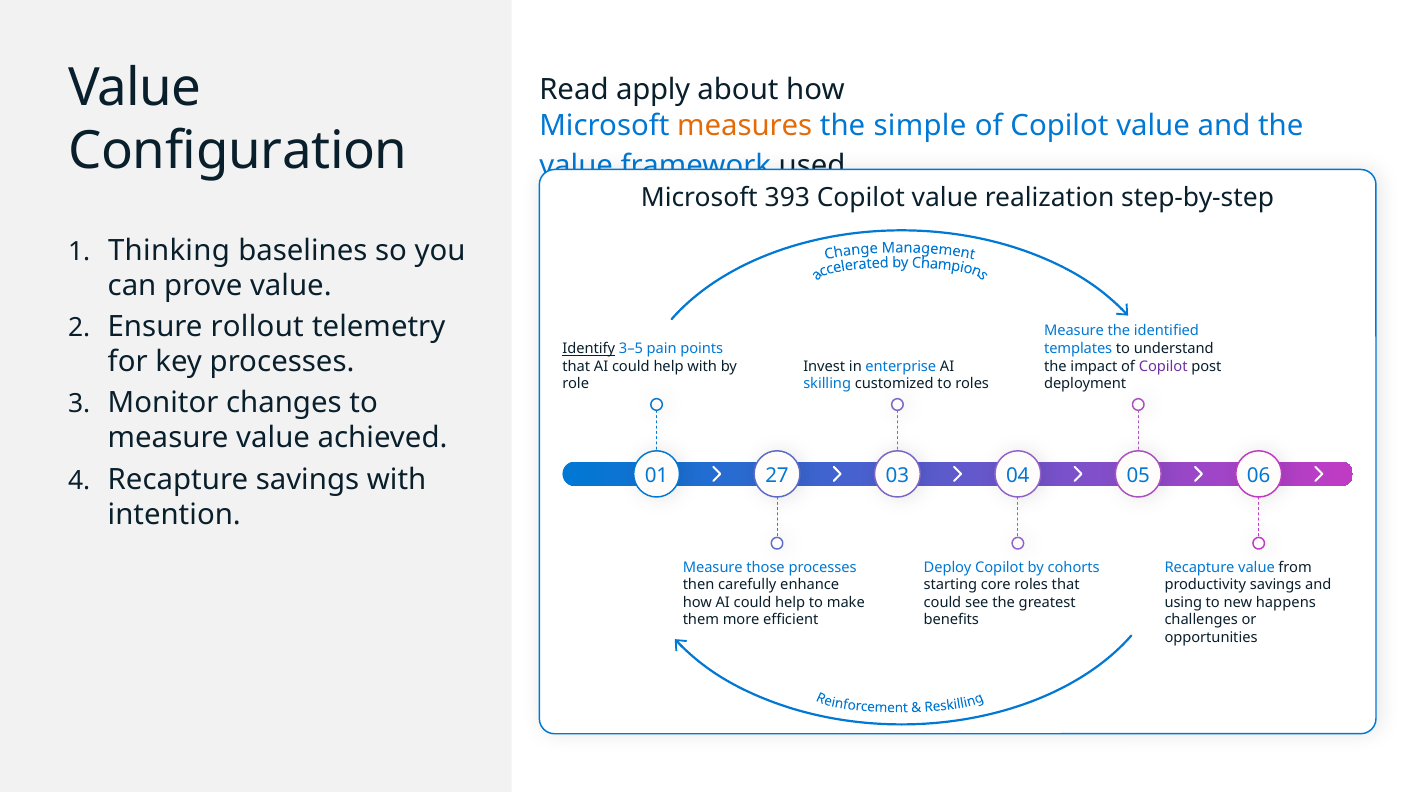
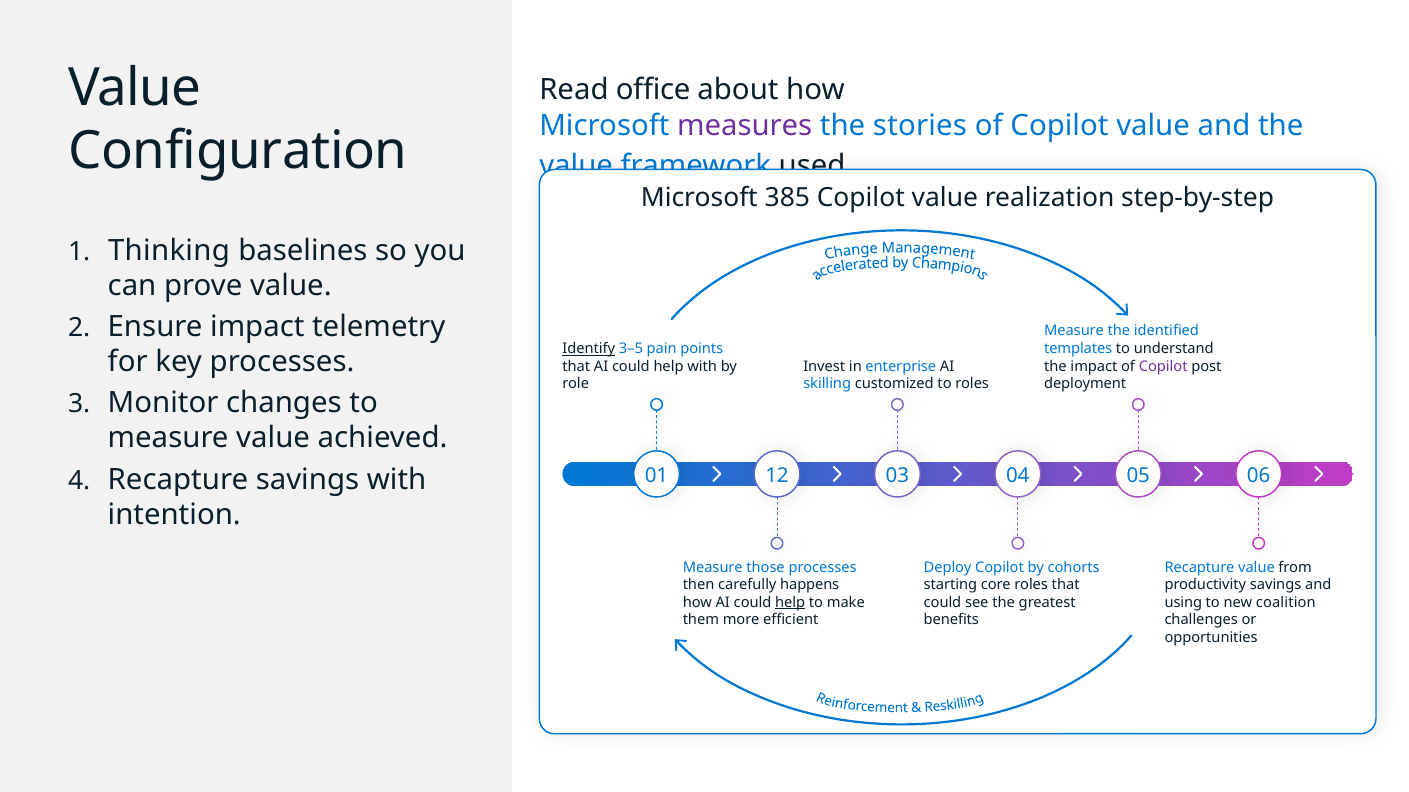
apply: apply -> office (653, 90)
measures colour: orange -> purple (745, 125)
simple: simple -> stories (920, 125)
393: 393 -> 385 (787, 198)
Ensure rollout: rollout -> impact (257, 327)
27: 27 -> 12 (777, 476)
enhance: enhance -> happens (810, 585)
help underline: none -> present (790, 603)
happens: happens -> coalition (1286, 603)
